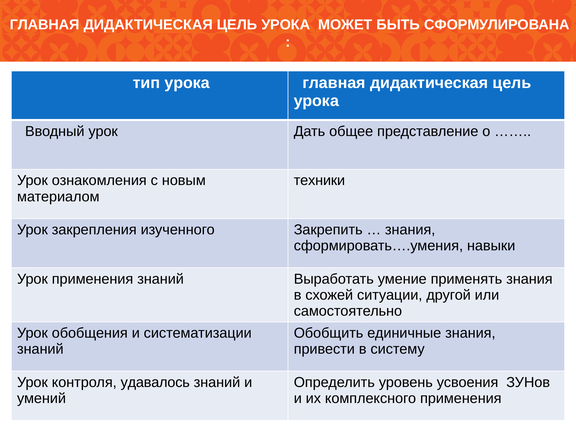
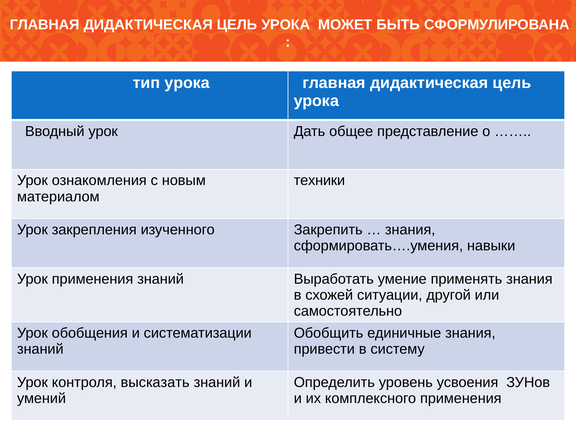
удавалось: удавалось -> высказать (155, 382)
